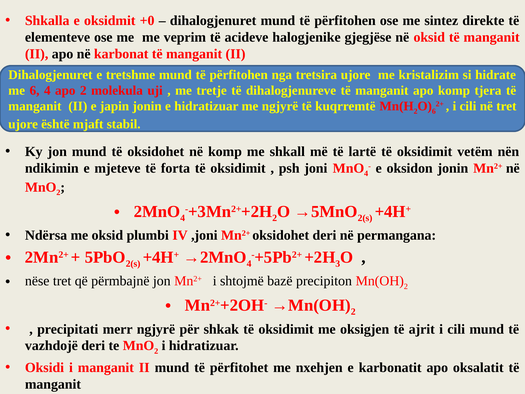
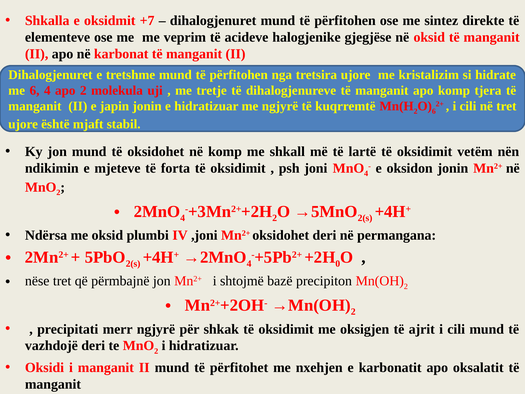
+0: +0 -> +7 (147, 21)
3: 3 -> 0 (338, 264)
